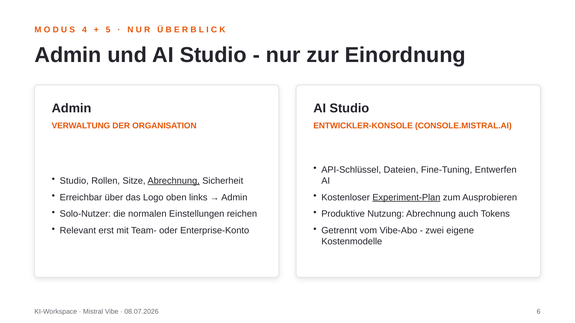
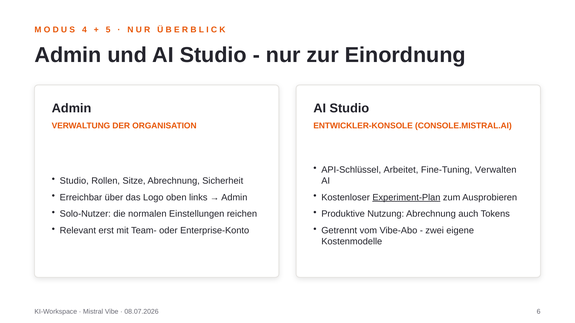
Dateien: Dateien -> Arbeitet (401, 170)
Entwerfen: Entwerfen -> Verwalten (496, 170)
Abrechnung underline: present -> none (174, 181)
